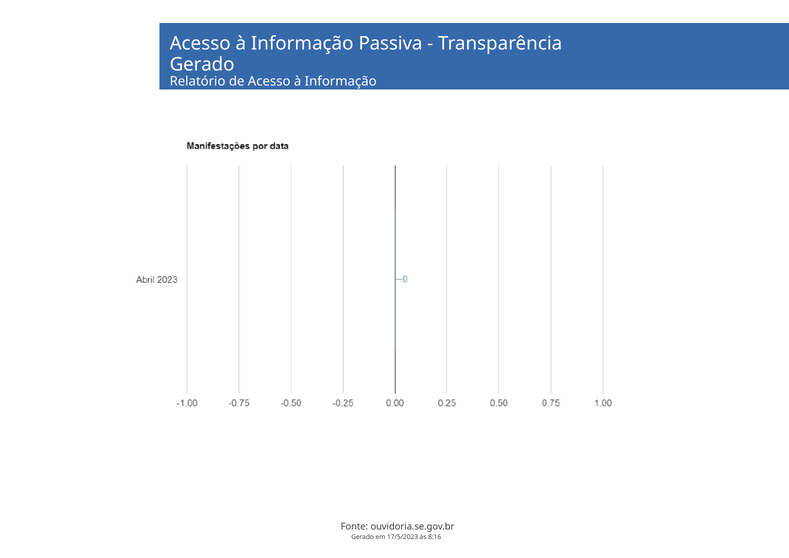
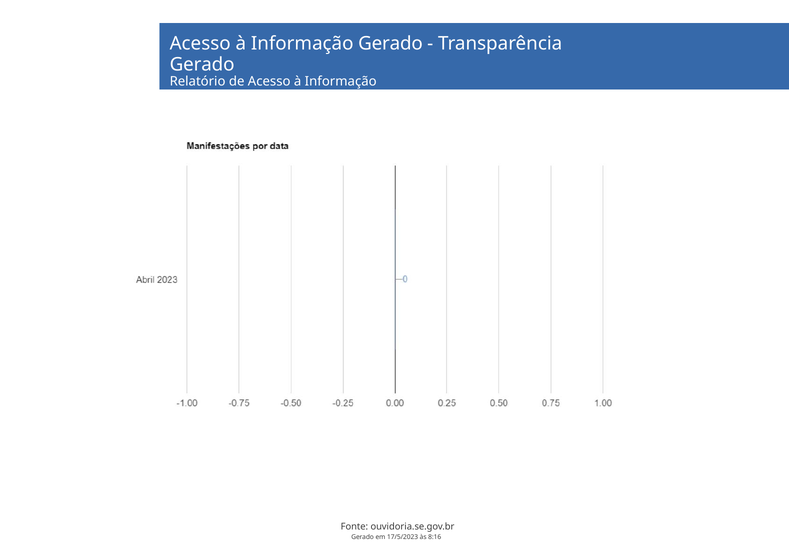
Informação Passiva: Passiva -> Gerado (390, 44)
